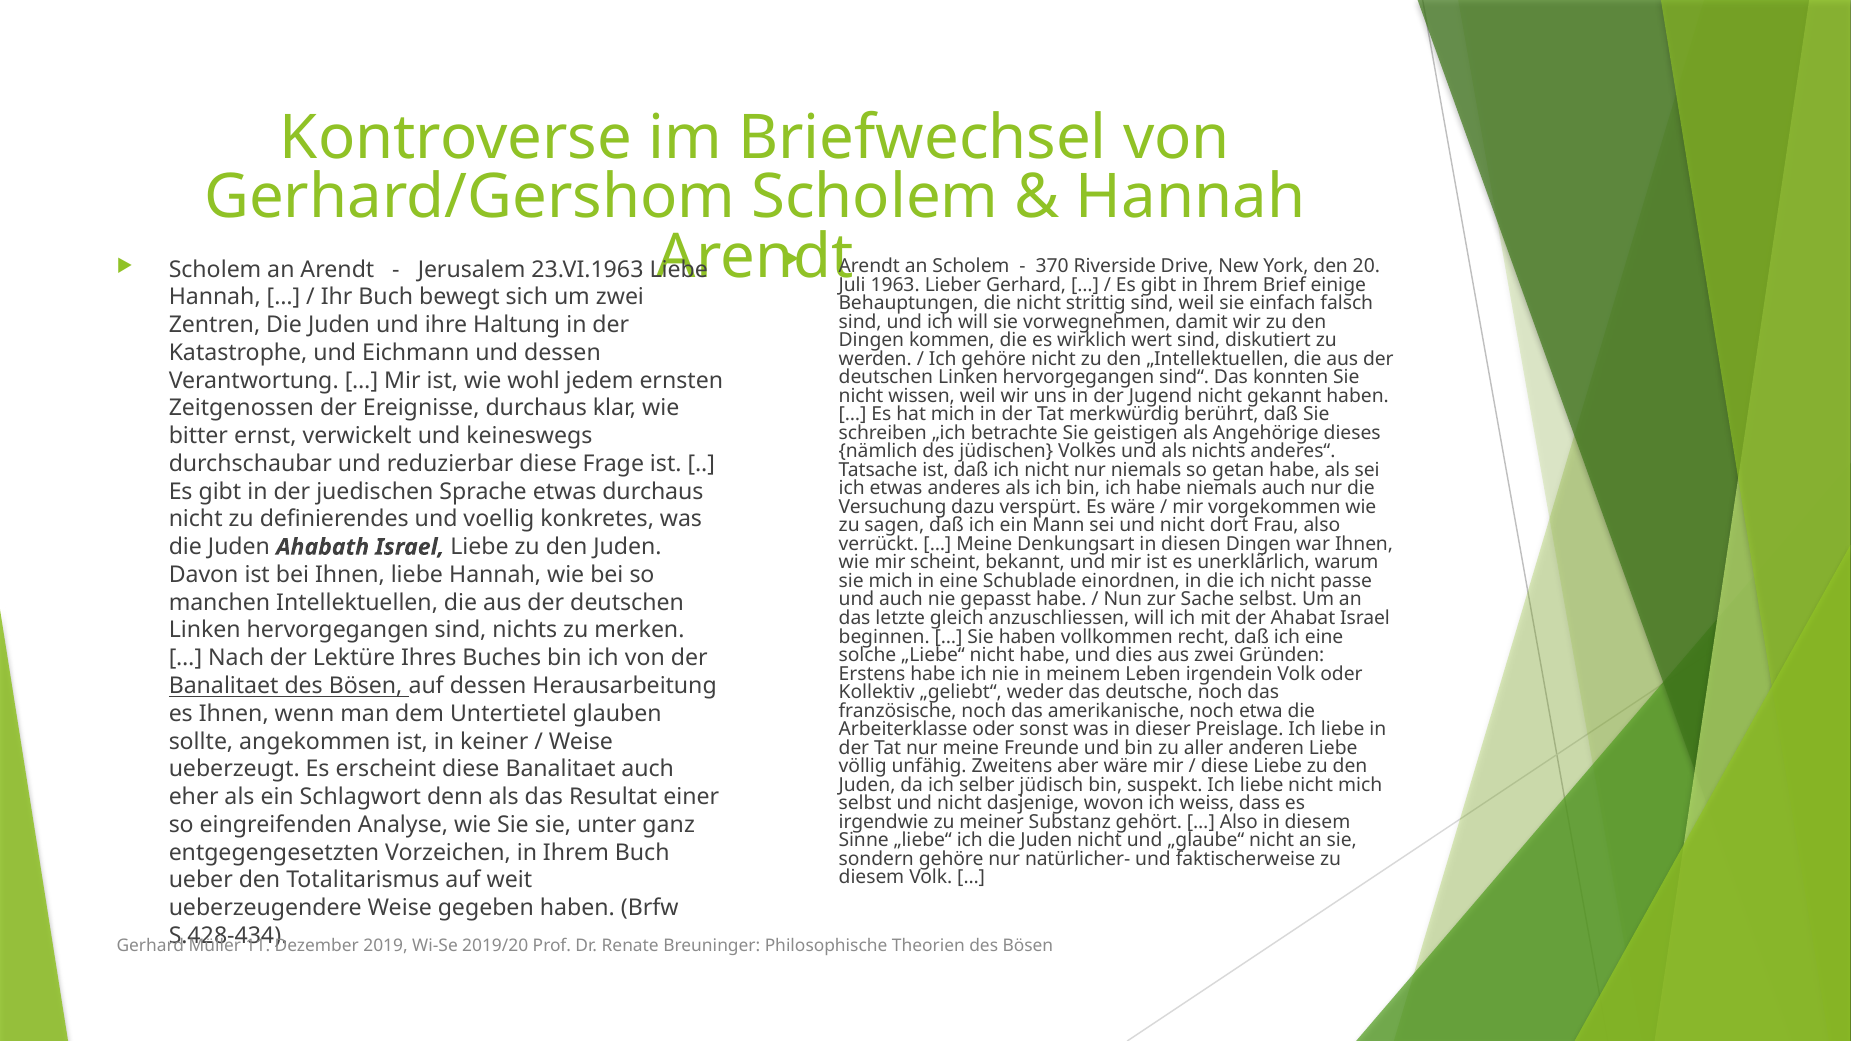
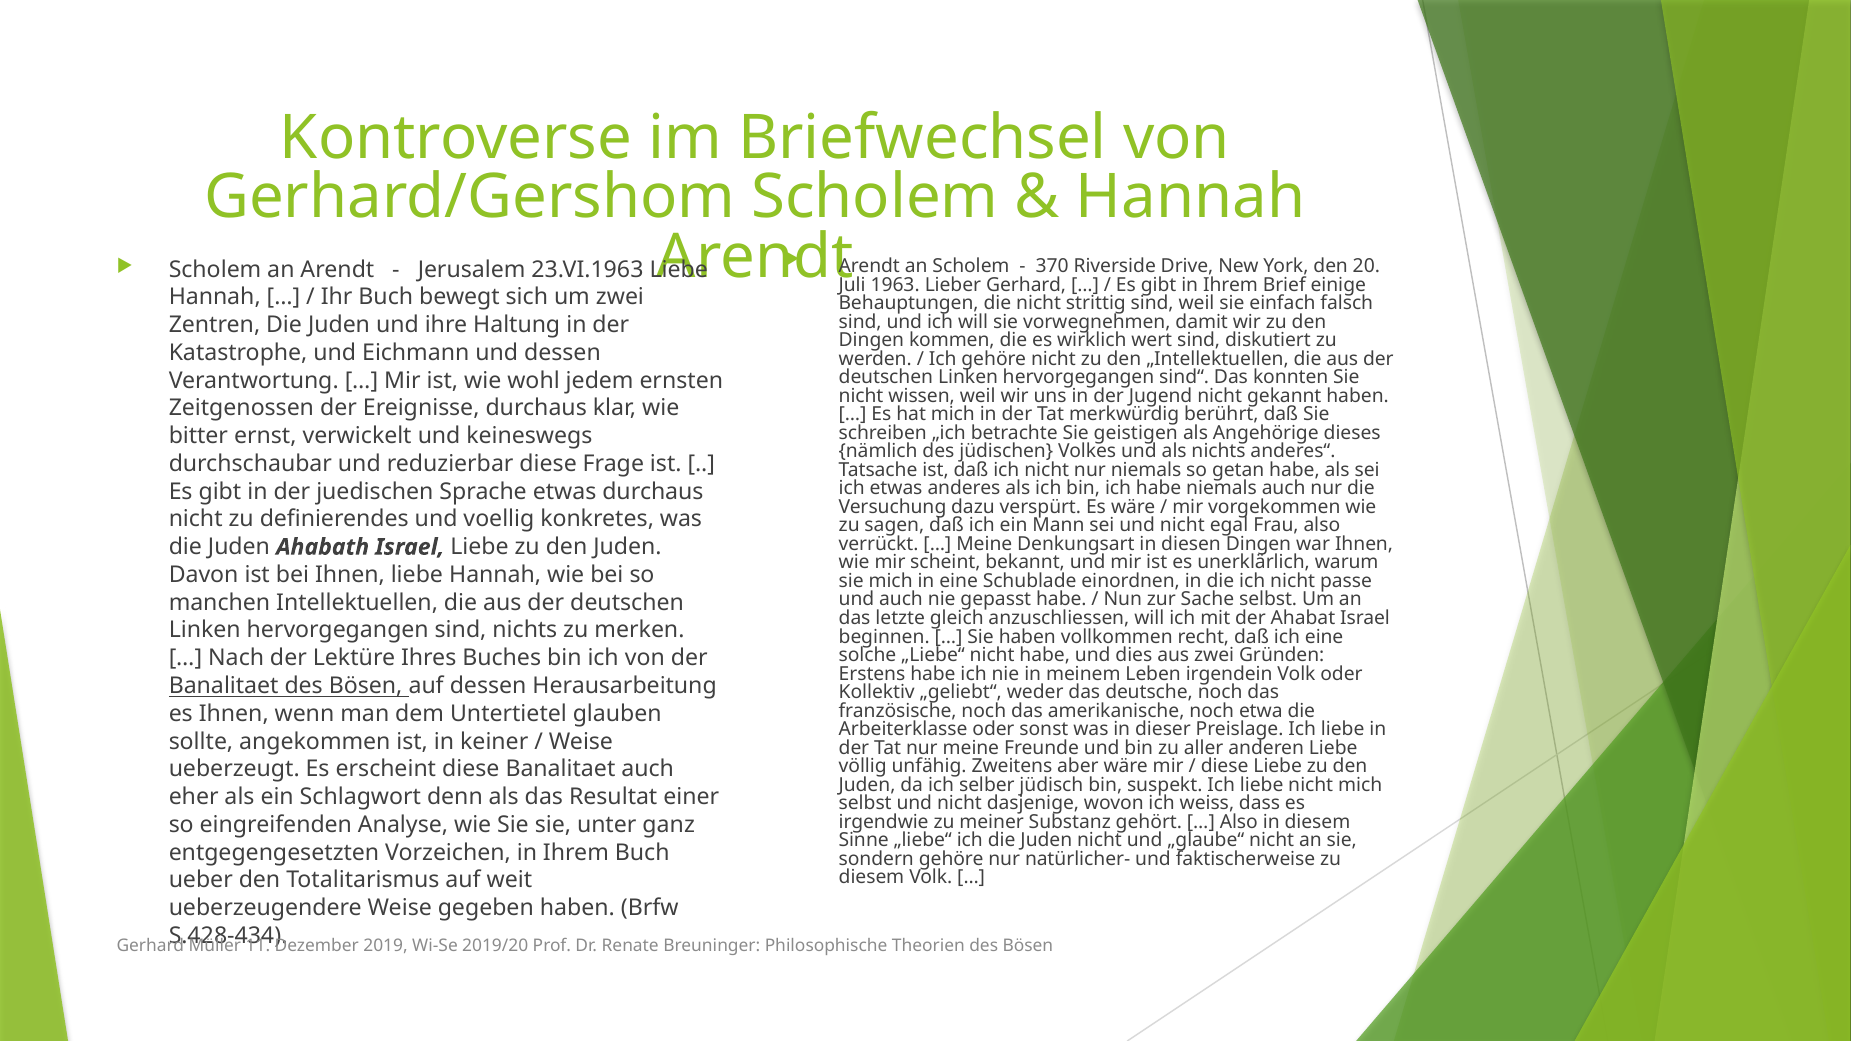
dort: dort -> egal (1229, 526)
